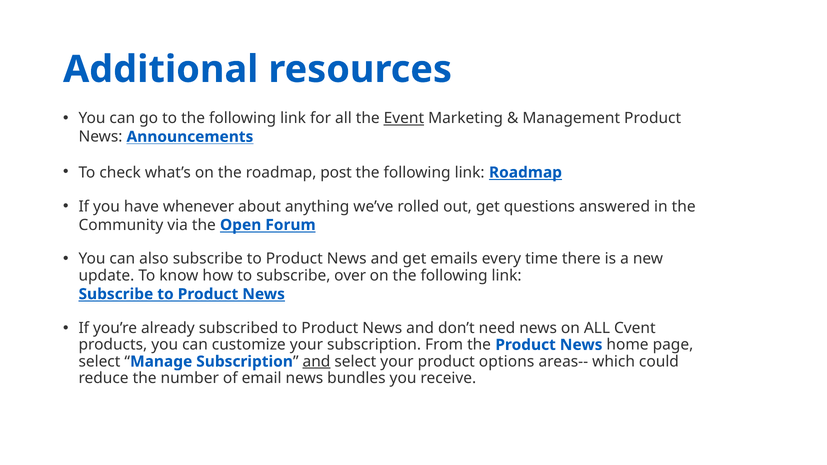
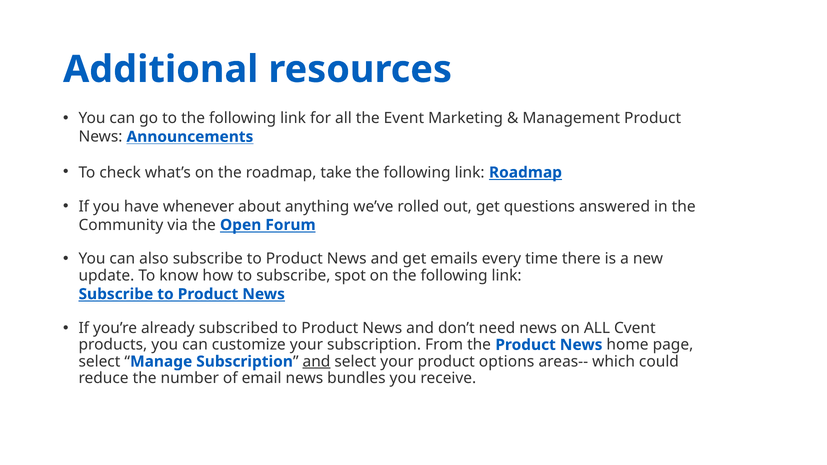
Event underline: present -> none (404, 118)
post: post -> take (336, 173)
over: over -> spot (350, 276)
